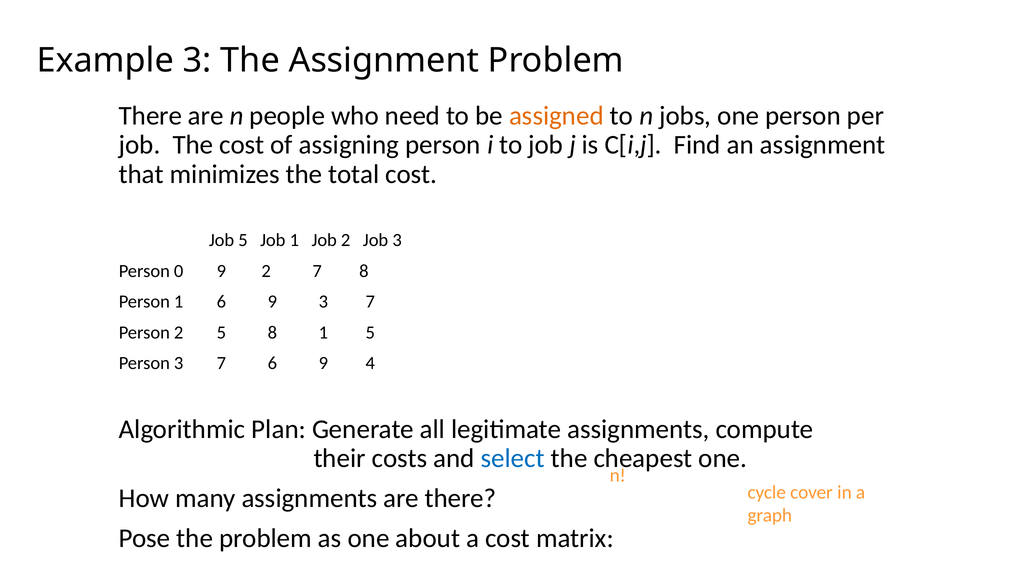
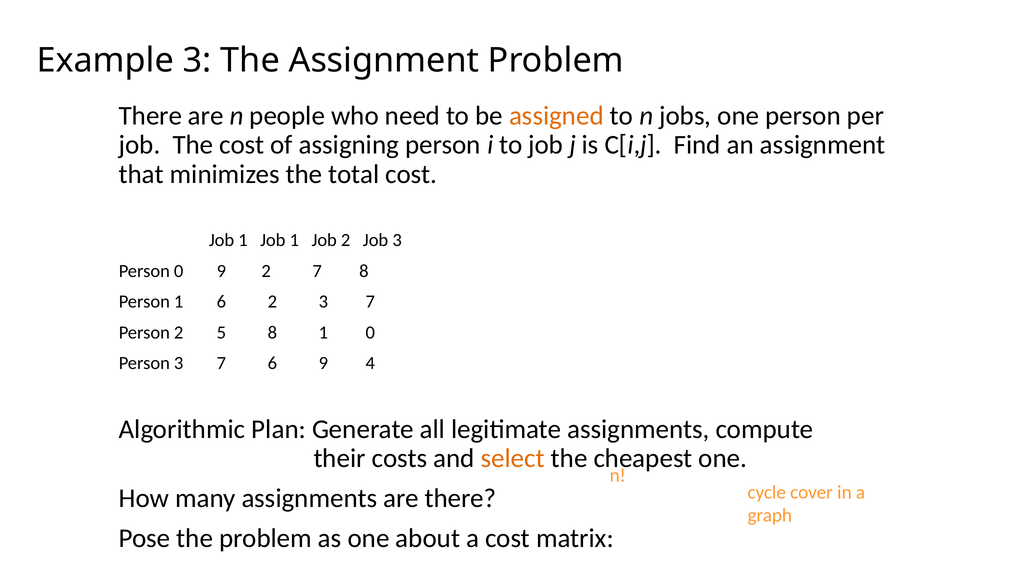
5: 5 -> 1 (243, 240)
1 6 9: 9 -> 2 (272, 302)
1 5: 5 -> 0 (370, 333)
select colour: blue -> orange (513, 459)
